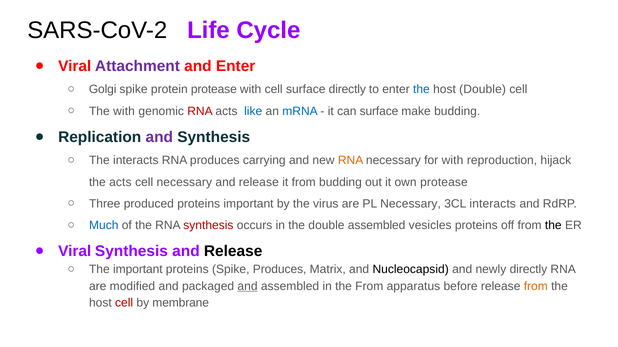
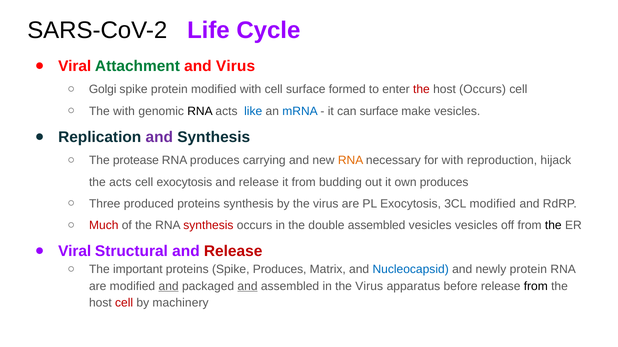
Attachment colour: purple -> green (137, 66)
and Enter: Enter -> Virus (236, 66)
protein protease: protease -> modified (214, 90)
surface directly: directly -> formed (347, 90)
the colour: blue -> red (421, 90)
host Double: Double -> Occurs (483, 90)
RNA colour: red -> black (200, 111)
make budding: budding -> vesicles (457, 111)
The interacts: interacts -> protease (136, 161)
cell necessary: necessary -> exocytosis (184, 182)
own protease: protease -> produces (444, 182)
proteins important: important -> synthesis (248, 204)
PL Necessary: Necessary -> Exocytosis (411, 204)
3CL interacts: interacts -> modified (493, 204)
Much colour: blue -> red (104, 226)
vesicles proteins: proteins -> vesicles (476, 226)
Viral Synthesis: Synthesis -> Structural (131, 252)
Release colour: black -> red (233, 252)
Nucleocapsid colour: black -> blue (411, 270)
newly directly: directly -> protein (528, 270)
and underline: none -> present (169, 287)
in the From: From -> Virus (369, 287)
from colour: orange -> black (536, 287)
membrane: membrane -> machinery (181, 303)
